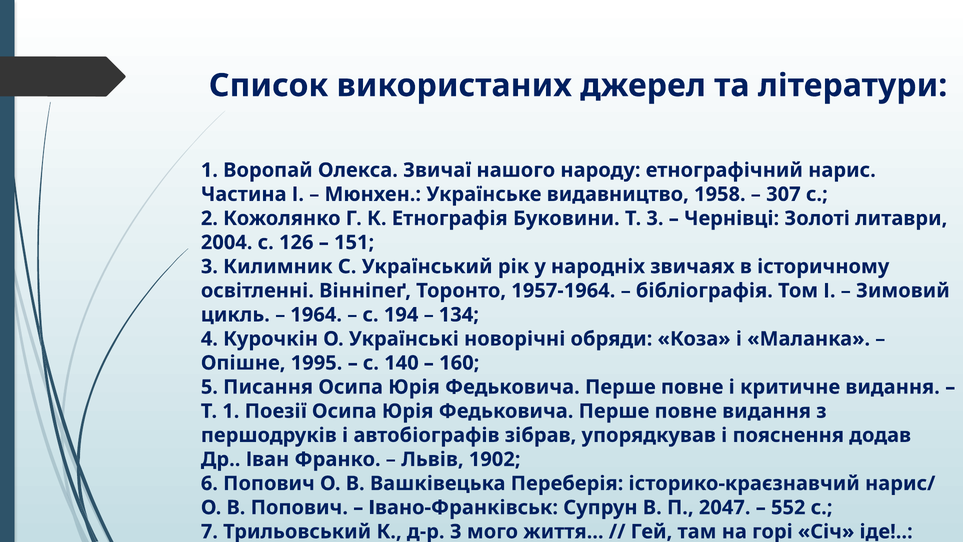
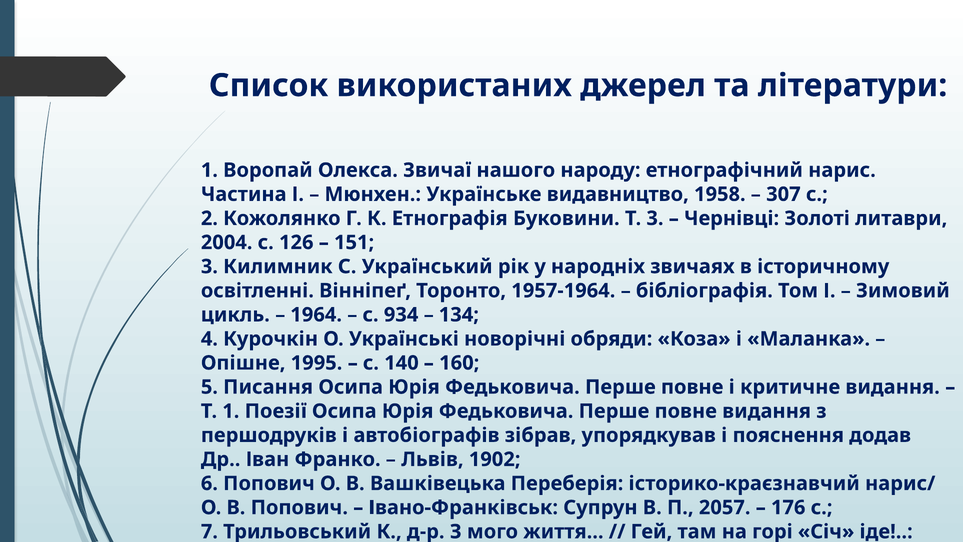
194: 194 -> 934 (401, 315)
2047: 2047 -> 2057 (725, 507)
552: 552 -> 176 (788, 507)
